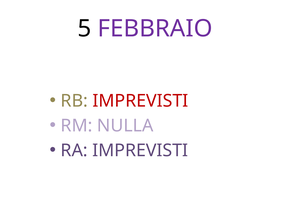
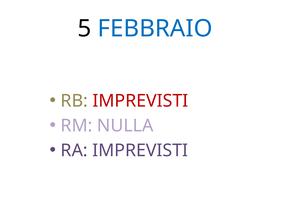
FEBBRAIO colour: purple -> blue (155, 29)
